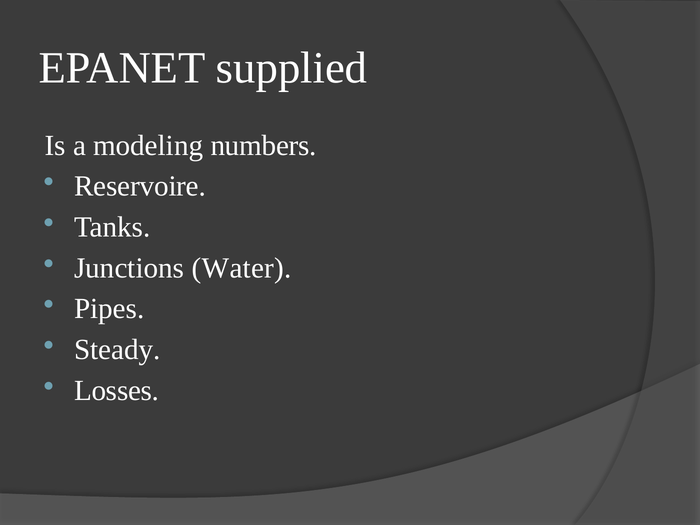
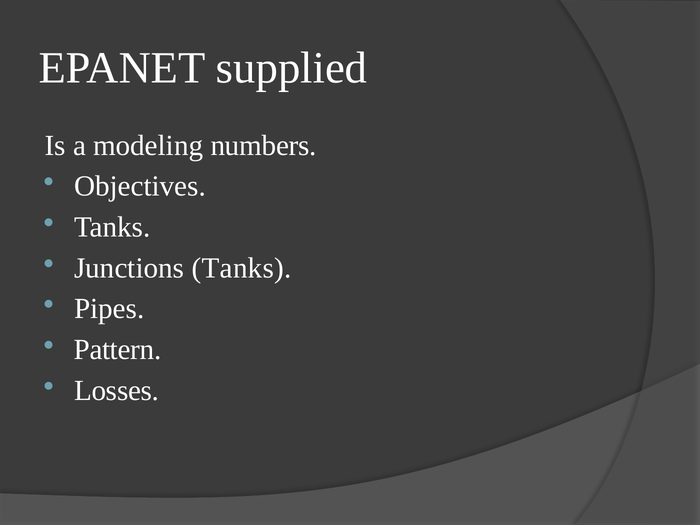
Reservoire: Reservoire -> Objectives (140, 186)
Junctions Water: Water -> Tanks (242, 268)
Steady: Steady -> Pattern (118, 350)
